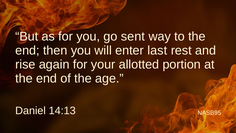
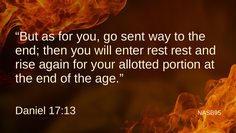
enter last: last -> rest (157, 50)
14:13: 14:13 -> 17:13 (62, 111)
